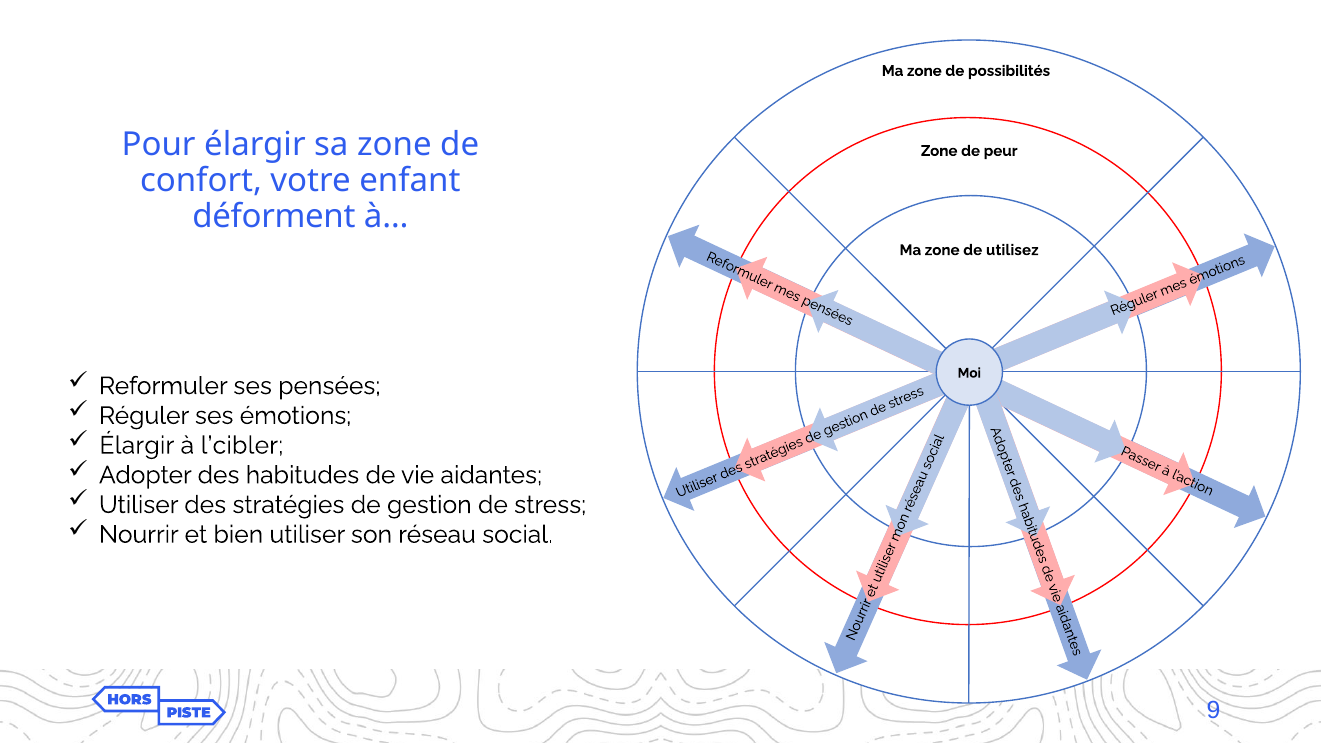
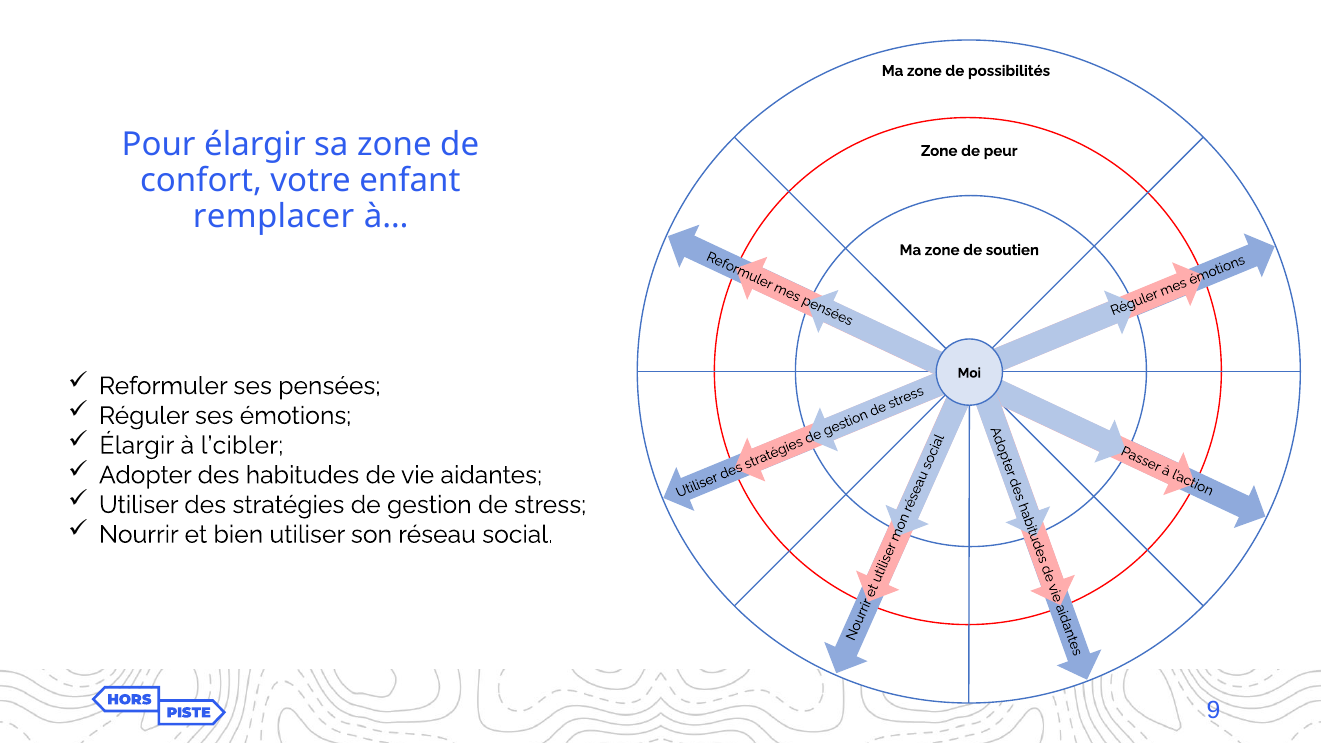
déforment: déforment -> remplacer (274, 216)
utilisez: utilisez -> soutien (1012, 250)
